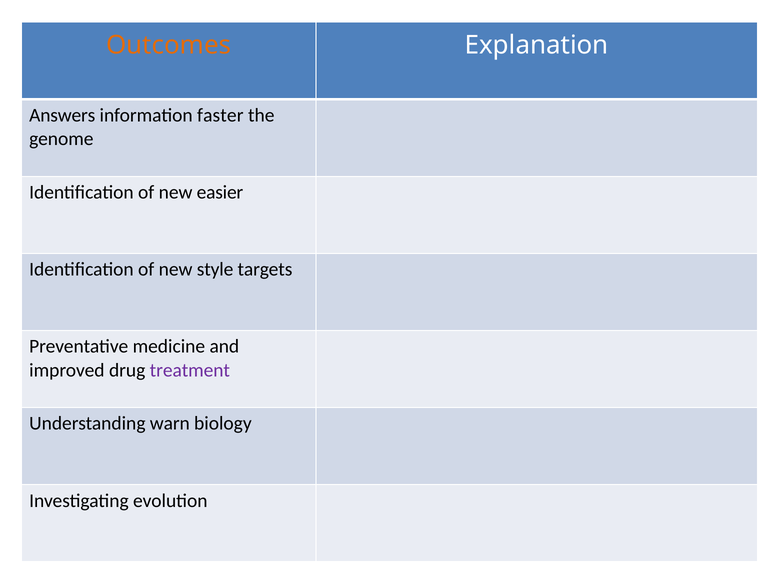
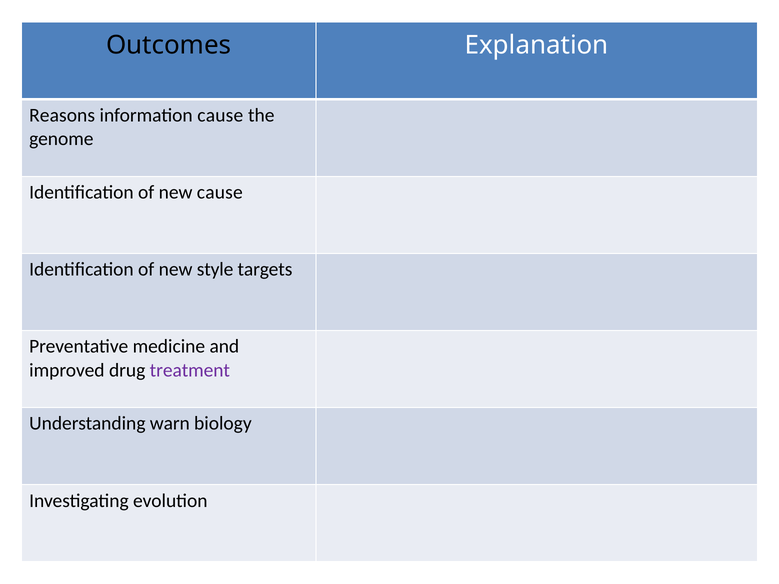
Outcomes colour: orange -> black (169, 45)
Answers: Answers -> Reasons (62, 115)
information faster: faster -> cause (220, 115)
new easier: easier -> cause (220, 192)
